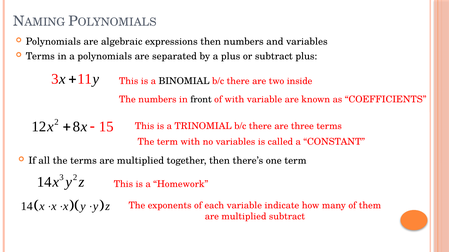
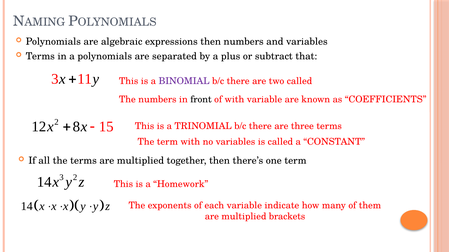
subtract plus: plus -> that (306, 56)
BINOMIAL colour: black -> purple (184, 81)
two inside: inside -> called (299, 81)
multiplied subtract: subtract -> brackets (287, 217)
